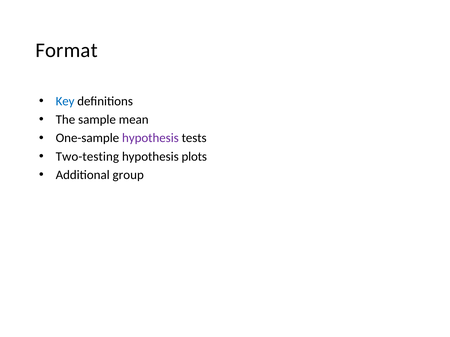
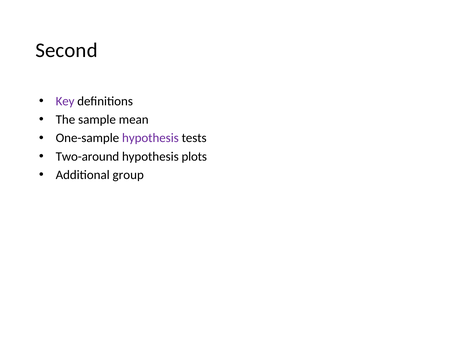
Format: Format -> Second (67, 50)
Key colour: blue -> purple (65, 101)
Two-testing: Two-testing -> Two-around (87, 157)
